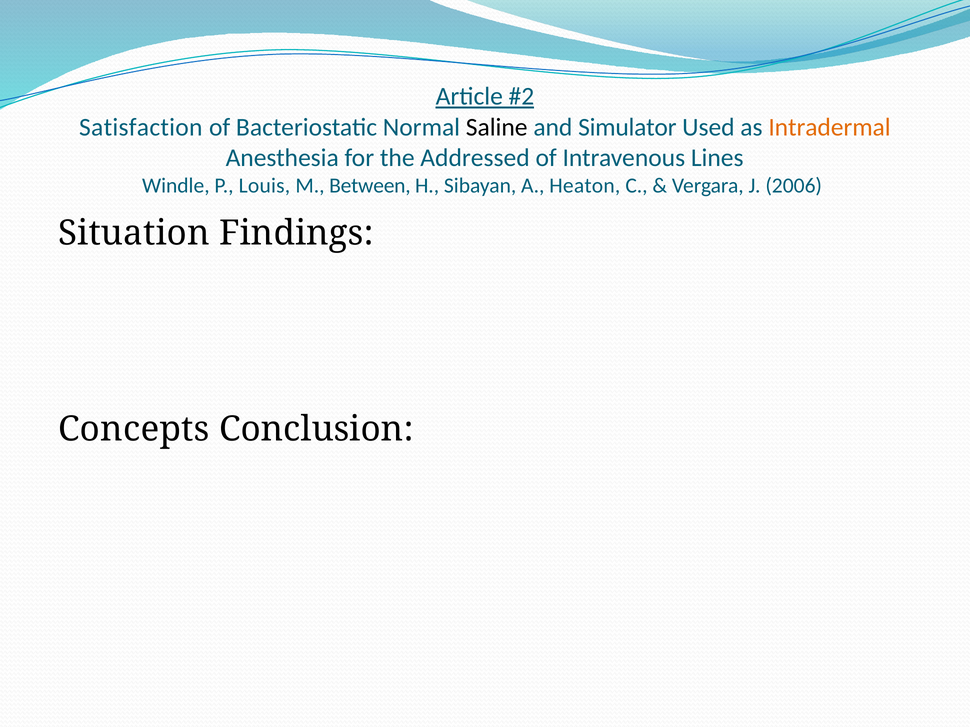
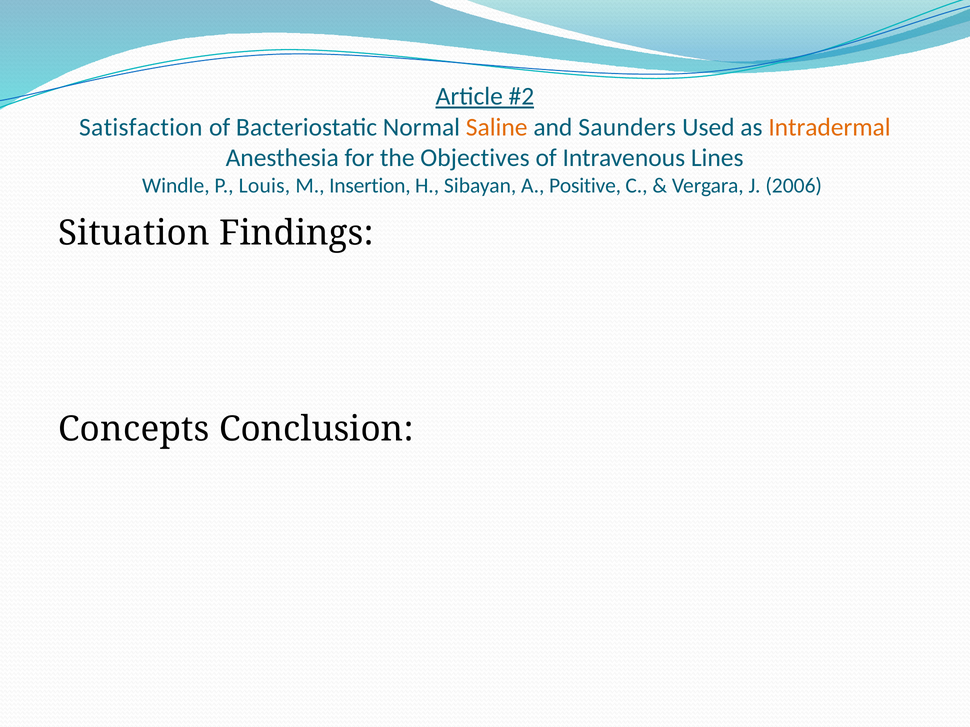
Saline colour: black -> orange (497, 127)
Simulator: Simulator -> Saunders (627, 127)
Addressed: Addressed -> Objectives (475, 158)
Between: Between -> Insertion (370, 186)
Heaton: Heaton -> Positive (585, 186)
